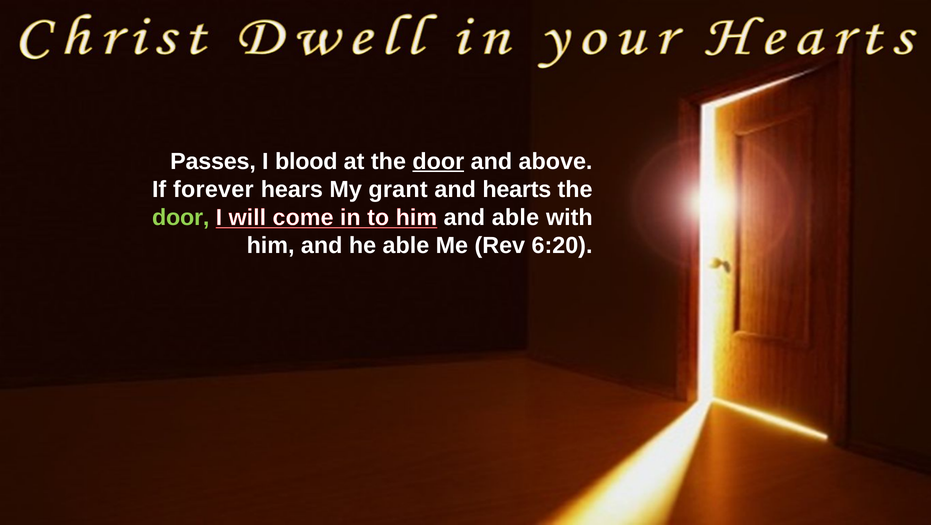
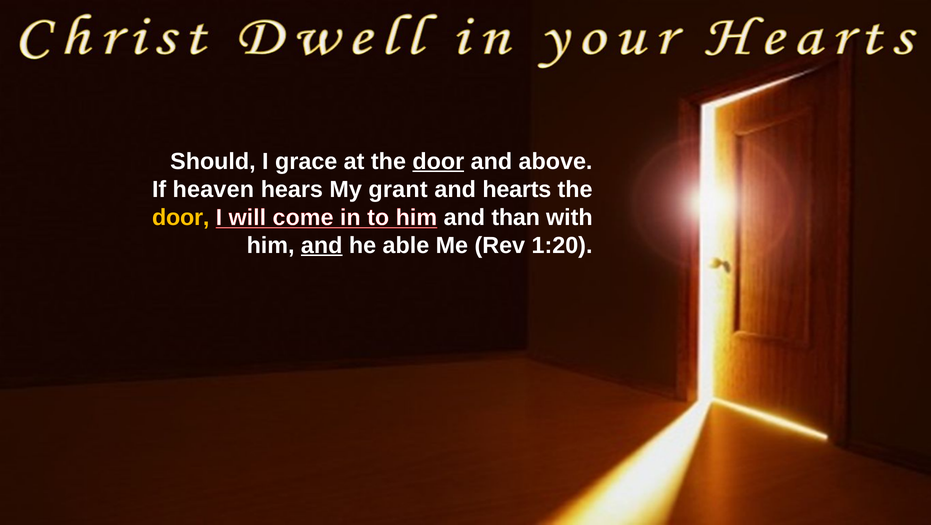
Passes: Passes -> Should (213, 161)
blood: blood -> grace (306, 161)
forever: forever -> heaven (213, 189)
door colour: light green -> yellow (181, 217)
and able: able -> than (516, 217)
and underline: none -> present (322, 245)
6:20: 6:20 -> 1:20 (562, 245)
